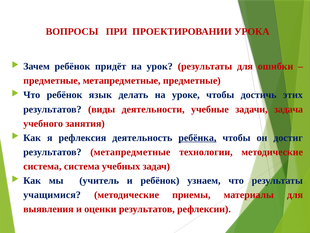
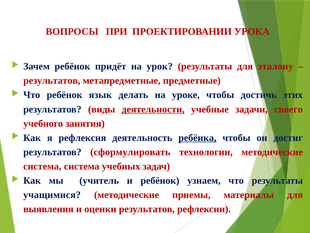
ошибки: ошибки -> эталону (275, 66)
предметные: предметные -> результатов (52, 81)
деятельности underline: none -> present (153, 109)
задача: задача -> своего (288, 109)
результатов метапредметные: метапредметные -> сформулировать (130, 152)
